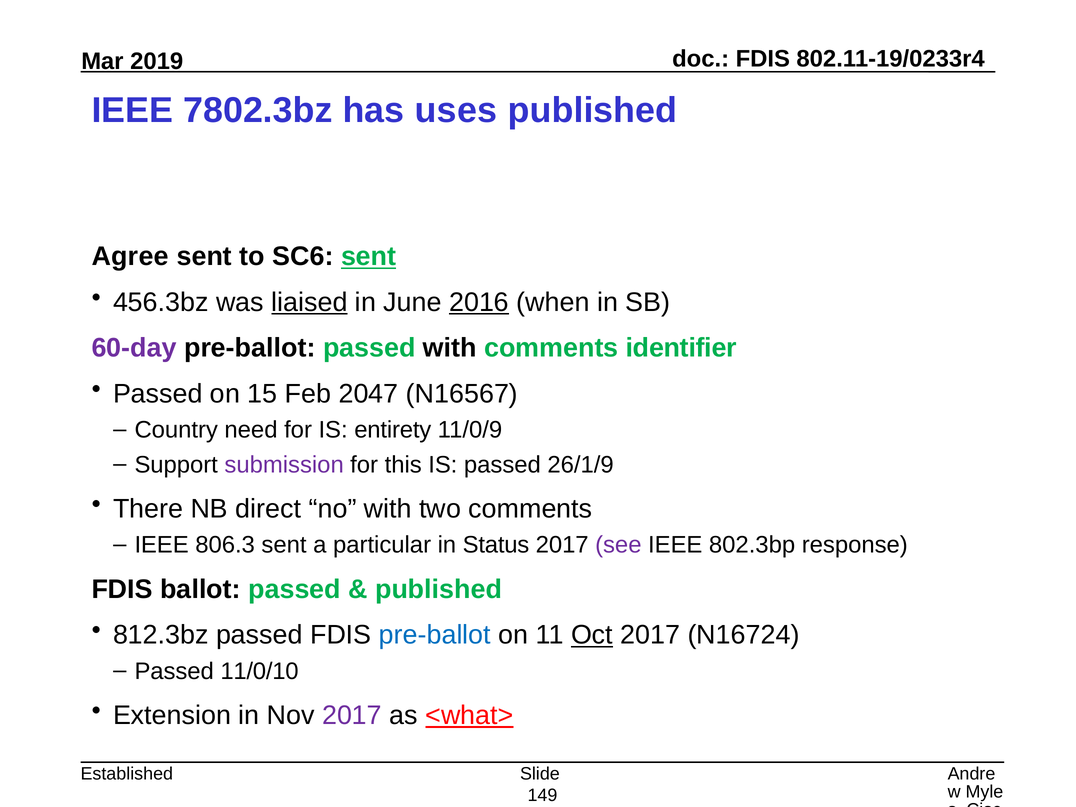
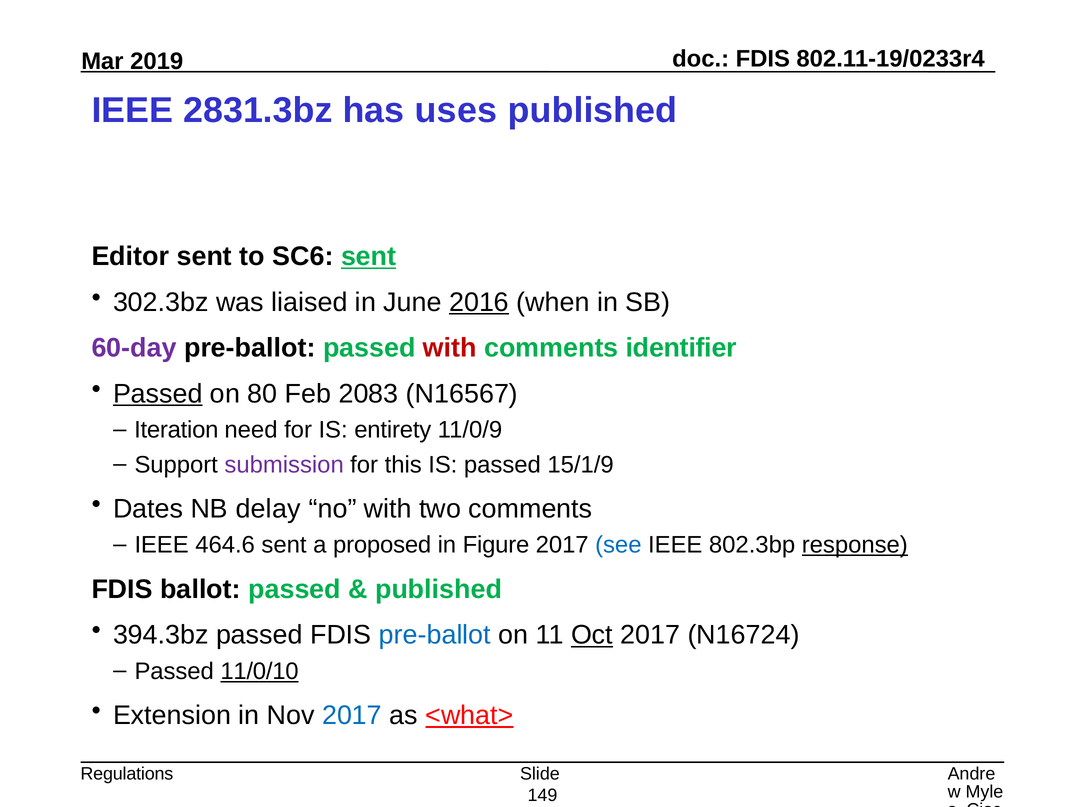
7802.3bz: 7802.3bz -> 2831.3bz (258, 110)
Agree: Agree -> Editor (130, 257)
456.3bz: 456.3bz -> 302.3bz (161, 302)
liaised underline: present -> none (309, 302)
with colour: black -> red (450, 348)
Passed underline: none -> present (158, 394)
15: 15 -> 80 (262, 394)
2047: 2047 -> 2083 (368, 394)
Country: Country -> Iteration (176, 430)
26/1/9: 26/1/9 -> 15/1/9 (581, 465)
There: There -> Dates (148, 509)
direct: direct -> delay (268, 509)
806.3: 806.3 -> 464.6 (225, 545)
particular: particular -> proposed (382, 545)
Status: Status -> Figure (496, 545)
see colour: purple -> blue (618, 545)
response underline: none -> present (855, 545)
812.3bz: 812.3bz -> 394.3bz (161, 635)
11/0/10 underline: none -> present (259, 671)
2017 colour: purple -> blue (352, 715)
Established: Established -> Regulations (127, 774)
